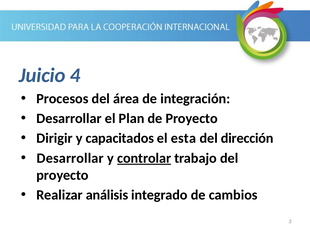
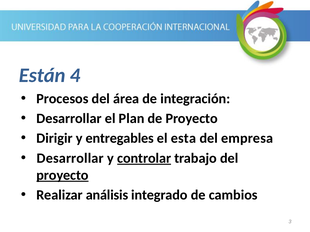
Juicio: Juicio -> Están (42, 76)
capacitados: capacitados -> entregables (120, 139)
dirección: dirección -> empresa (247, 139)
proyecto underline: none -> present (62, 176)
